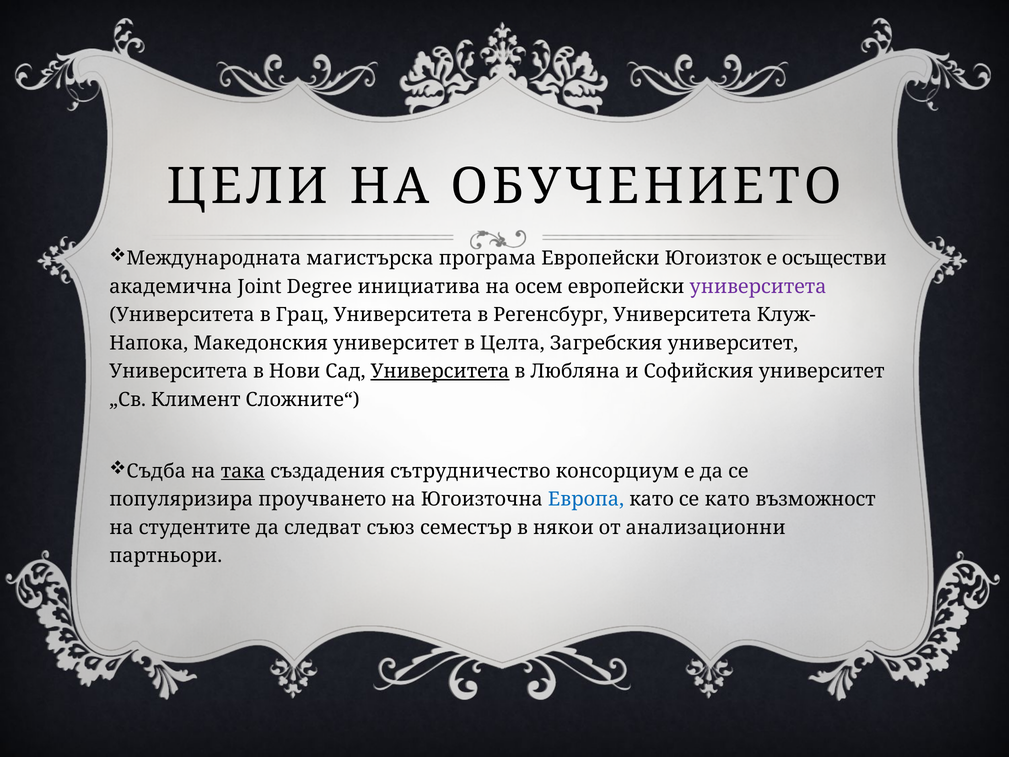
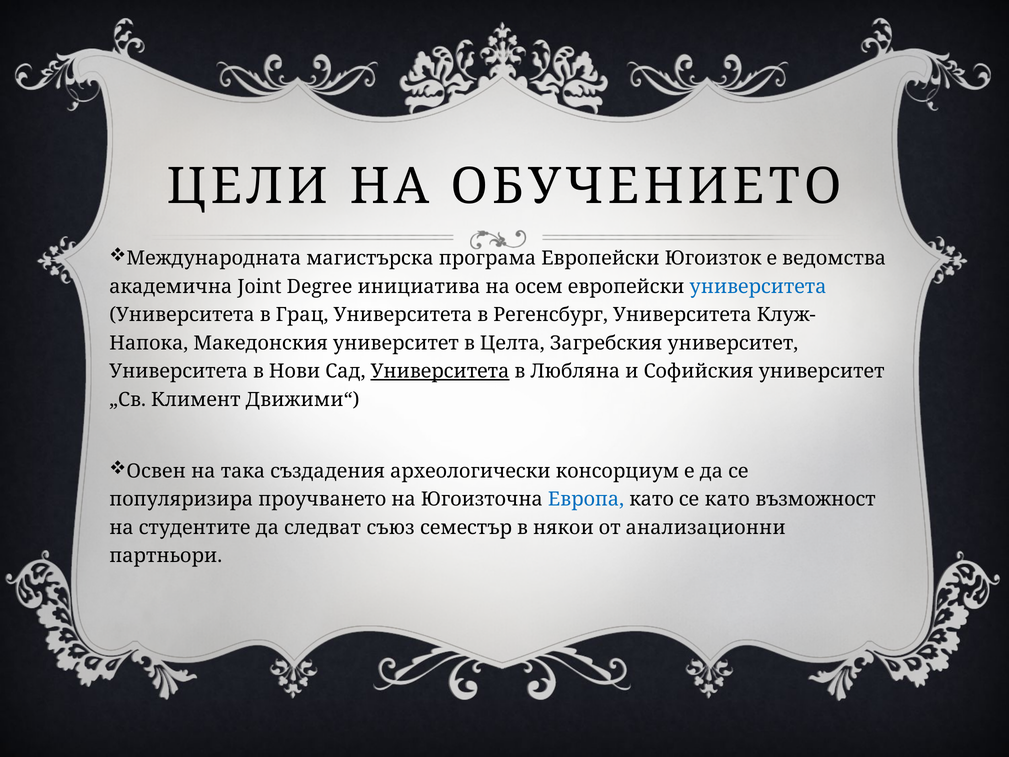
осъществи: осъществи -> ведомства (834, 258)
университета colour: purple -> blue (758, 286)
Сложните“: Сложните“ -> Движими“ (303, 399)
Съдба: Съдба -> Освен (156, 471)
така underline: present -> none (243, 471)
сътрудничество: сътрудничество -> археологически (470, 471)
